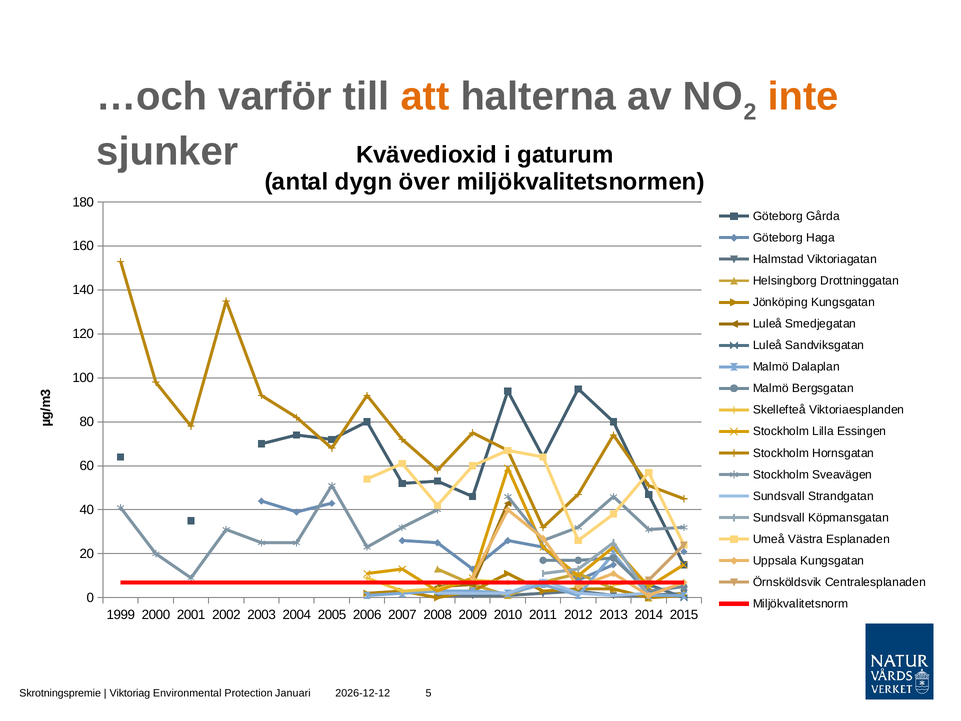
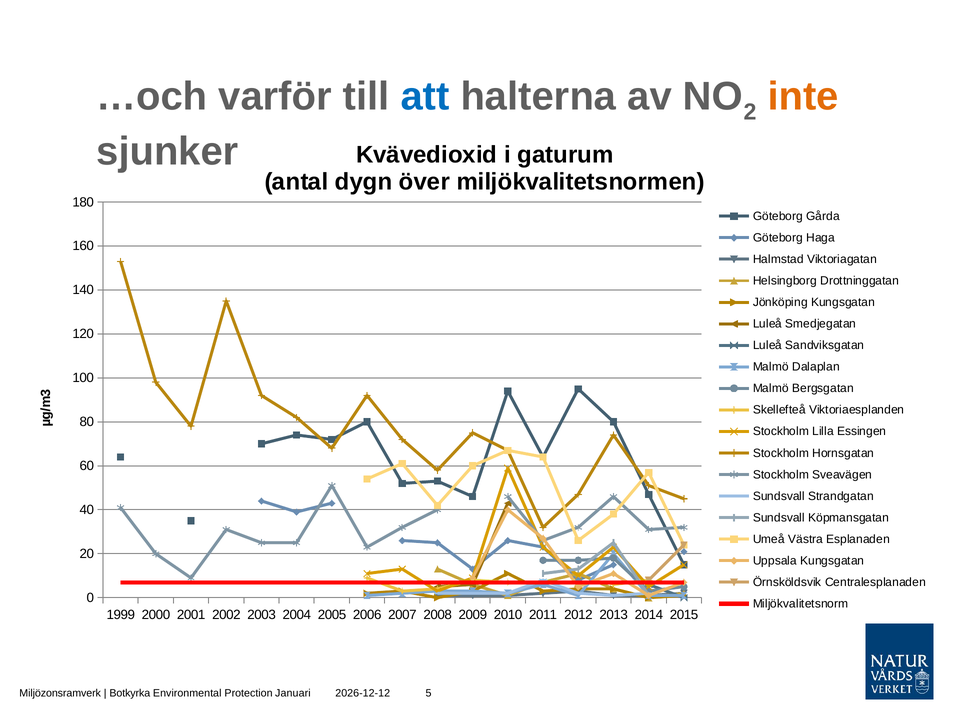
att colour: orange -> blue (425, 97)
Skrotningspremie: Skrotningspremie -> Miljözonsramverk (60, 693)
Viktoriag: Viktoriag -> Botkyrka (130, 693)
